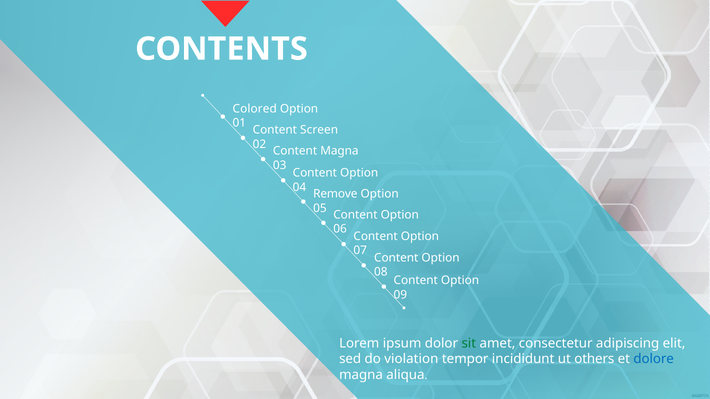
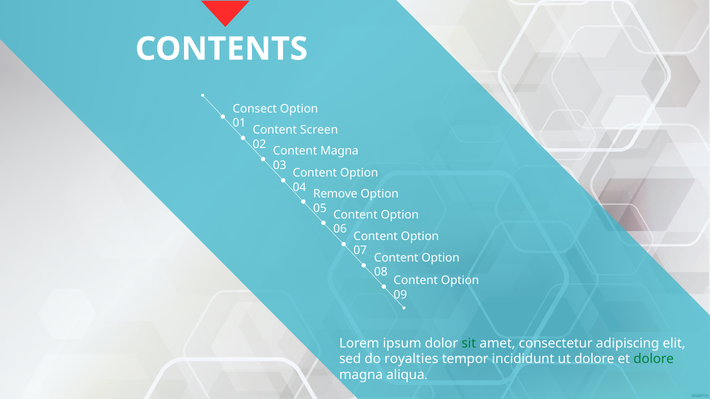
Colored: Colored -> Consect (255, 109)
violation: violation -> royalties (411, 359)
ut others: others -> dolore (594, 359)
dolore colour: blue -> green (654, 359)
